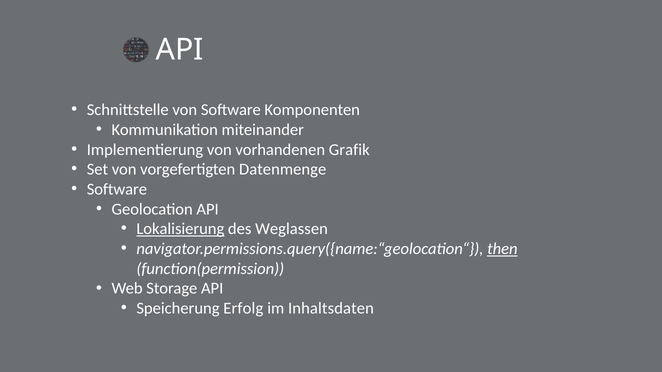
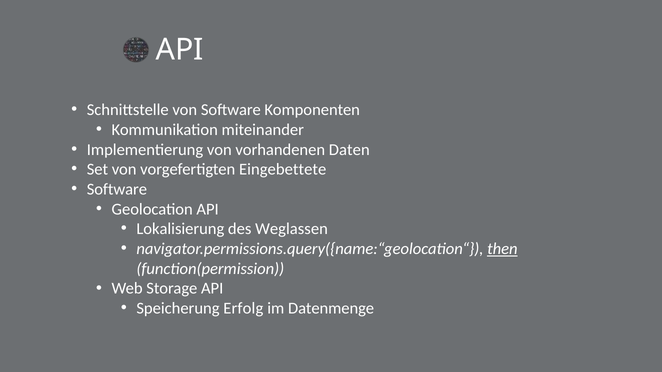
Grafik: Grafik -> Daten (349, 150)
Datenmenge: Datenmenge -> Eingebettete (283, 170)
Lokalisierung underline: present -> none (180, 229)
Inhaltsdaten: Inhaltsdaten -> Datenmenge (331, 309)
